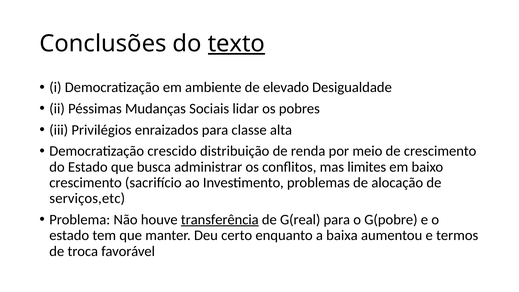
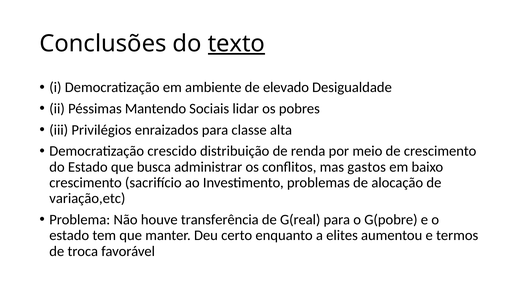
Mudanças: Mudanças -> Mantendo (156, 109)
limites: limites -> gastos (367, 167)
serviços,etc: serviços,etc -> variação,etc (87, 198)
transferência underline: present -> none (220, 220)
baixa: baixa -> elites (342, 235)
